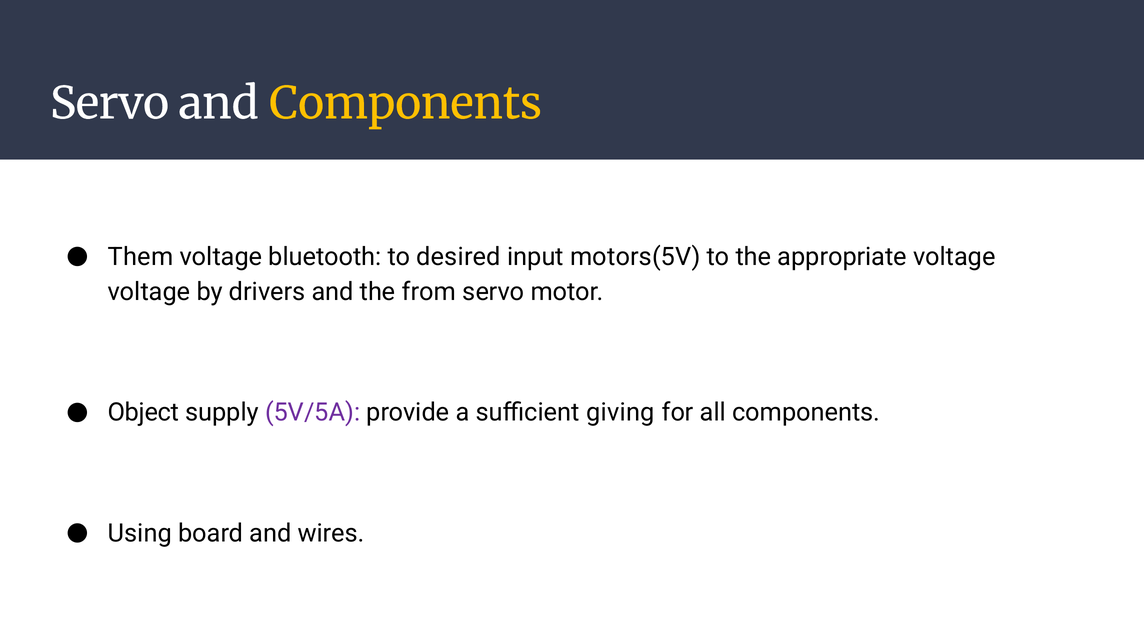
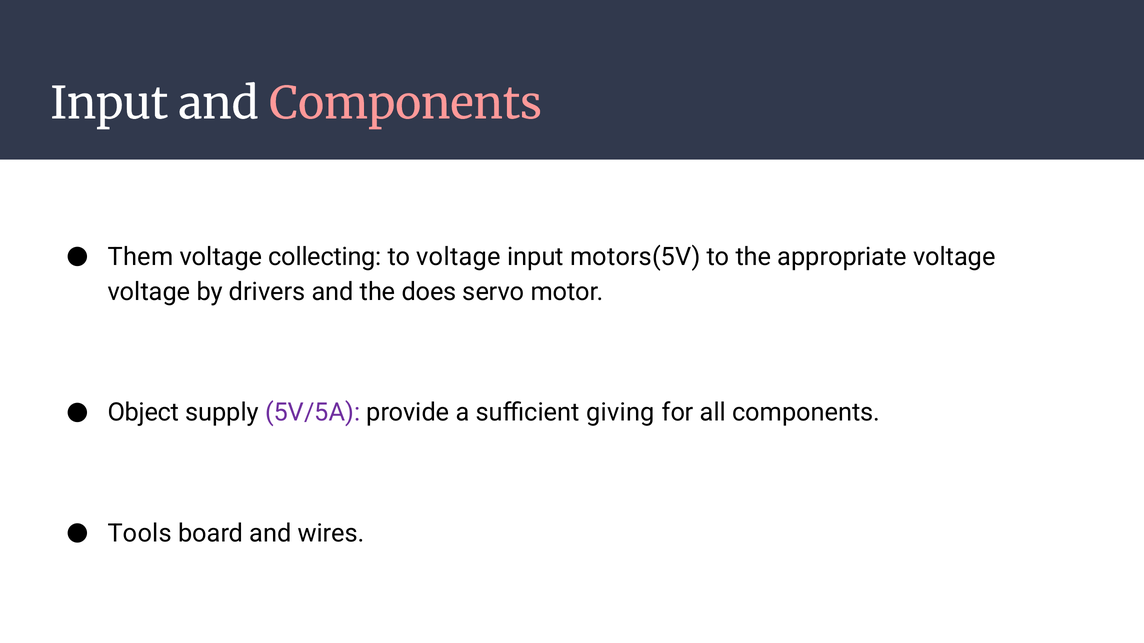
Servo: Servo -> Input (109, 104)
Components colour: yellow -> pink (406, 104)
bluetooth: bluetooth -> collecting (325, 257)
to desired: desired -> voltage (458, 257)
from: from -> does (429, 292)
Using: Using -> Tools (140, 534)
